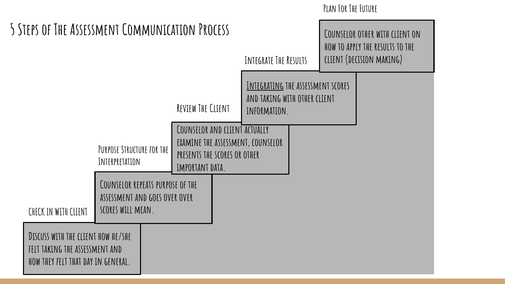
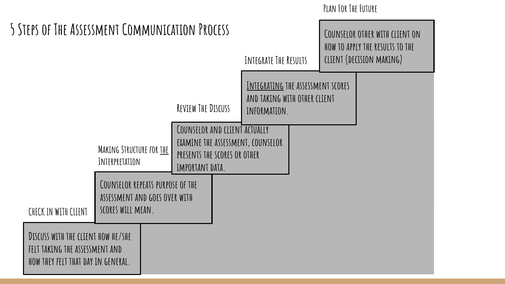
Review The Client: Client -> Discuss (220, 109)
Purpose: Purpose -> Making (109, 150)
the underline: none -> present (164, 150)
over over: over -> with (186, 198)
